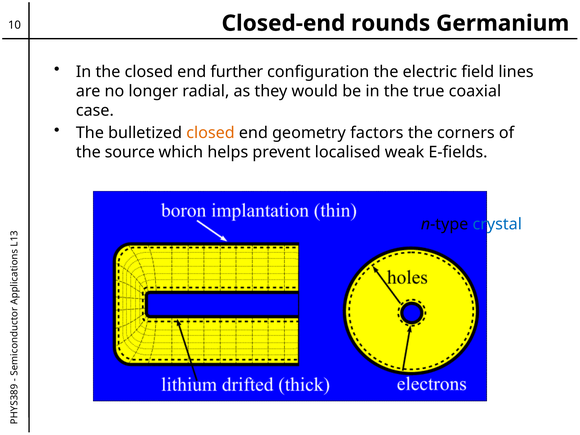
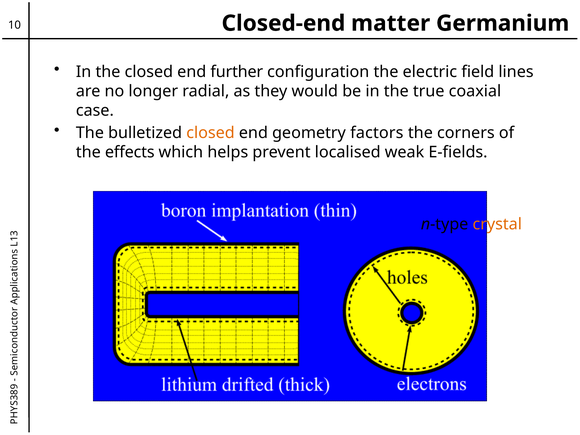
rounds: rounds -> matter (391, 23)
source: source -> effects (130, 152)
crystal colour: blue -> orange (497, 224)
